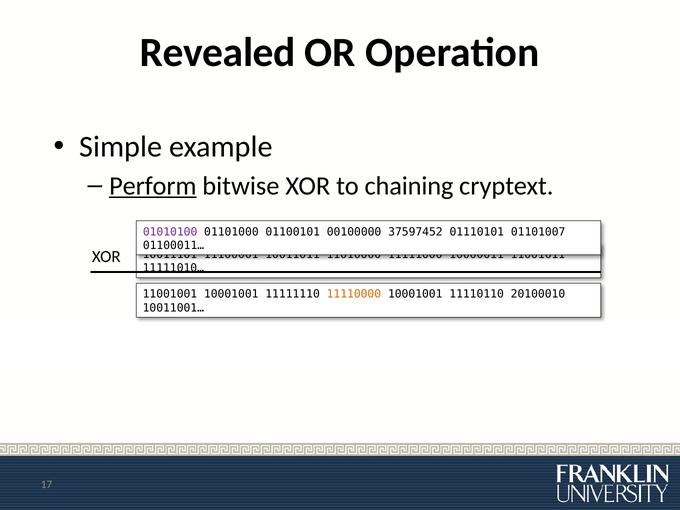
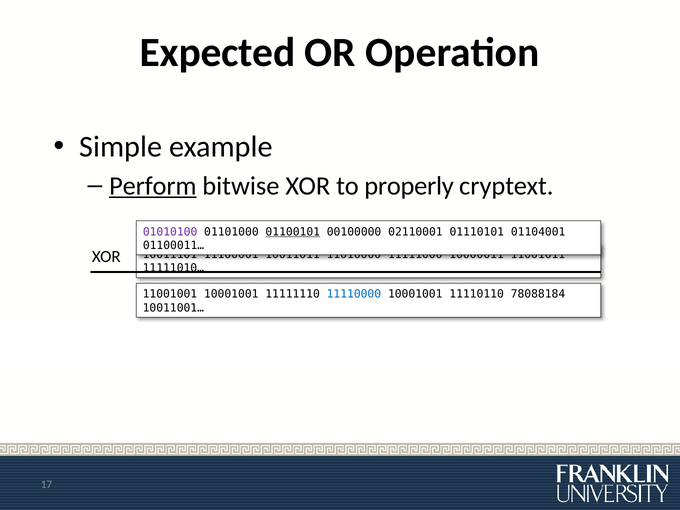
Revealed: Revealed -> Expected (218, 53)
chaining: chaining -> properly (409, 186)
01100101 underline: none -> present (293, 232)
37597452: 37597452 -> 02110001 (415, 232)
01101007: 01101007 -> 01104001 (538, 232)
11110000 colour: orange -> blue (354, 294)
20100010: 20100010 -> 78088184 (538, 294)
